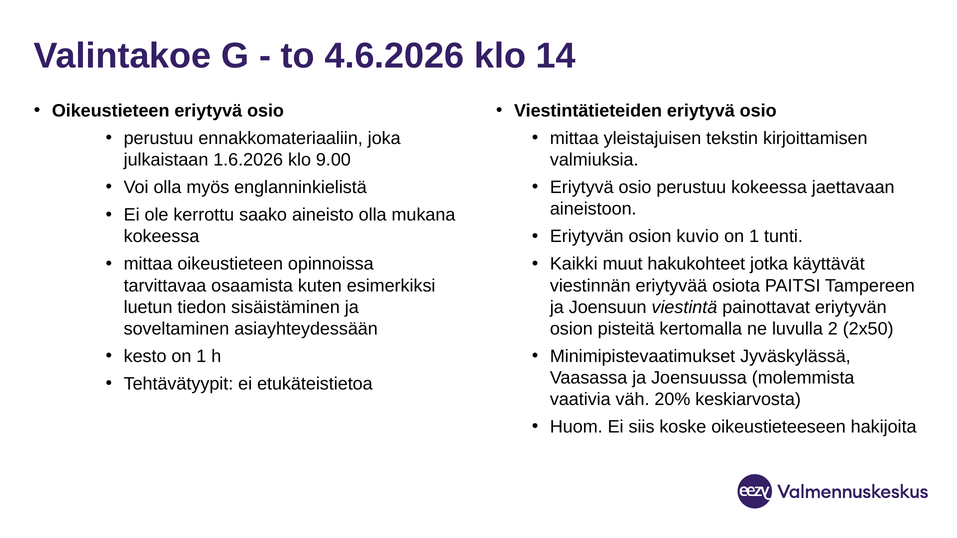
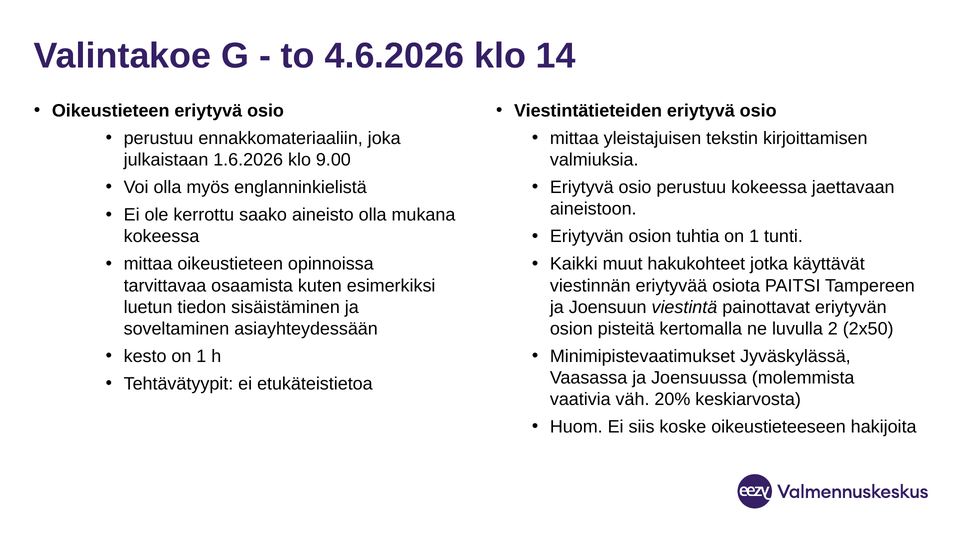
kuvio: kuvio -> tuhtia (698, 237)
